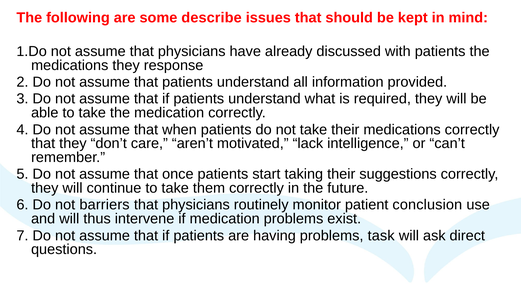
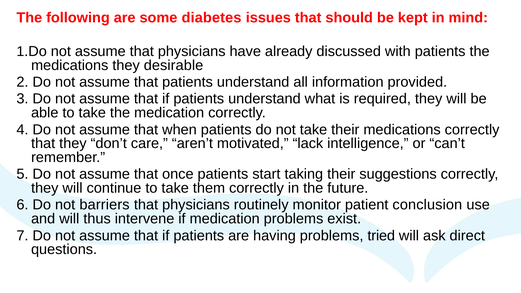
describe: describe -> diabetes (212, 18)
response: response -> desirable (174, 65)
task: task -> tried (381, 236)
